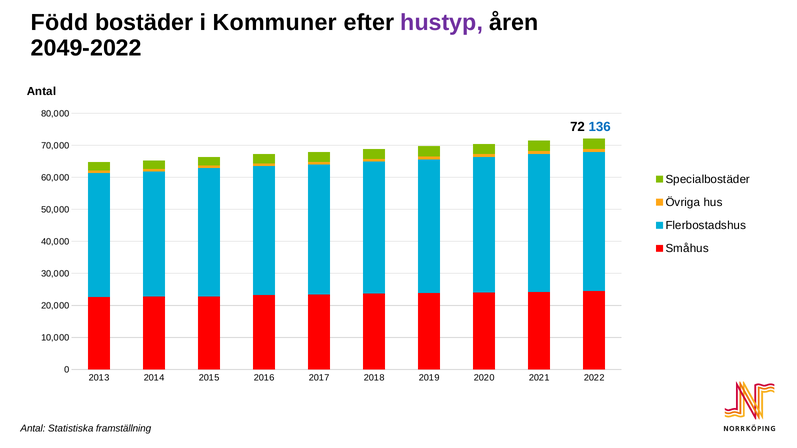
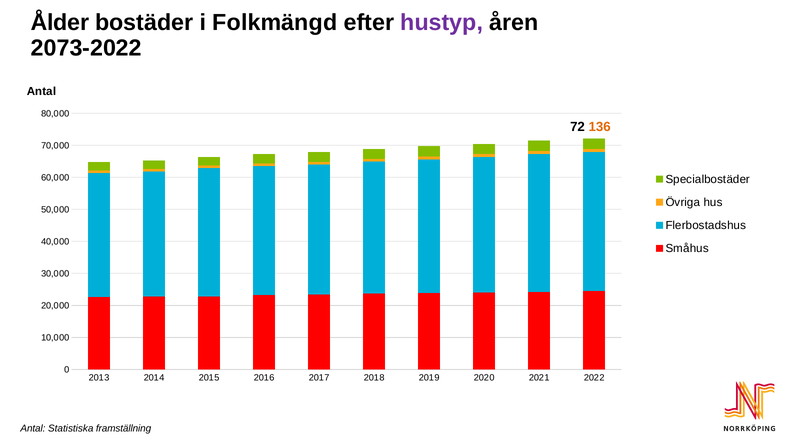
Född: Född -> Ålder (60, 23)
Kommuner: Kommuner -> Folkmängd (275, 23)
2049-2022: 2049-2022 -> 2073-2022 (86, 48)
136 colour: blue -> orange (600, 127)
